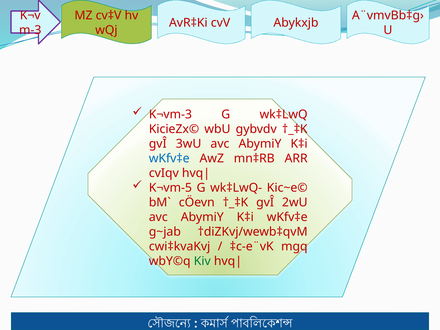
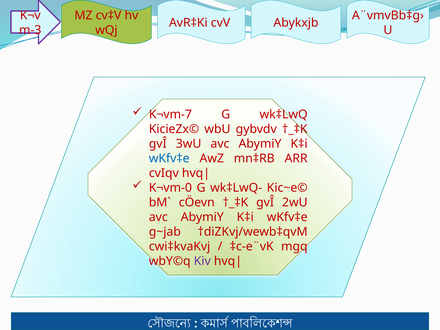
K¬vm-3: K¬vm-3 -> K¬vm-7 (170, 114)
K¬vm-5: K¬vm-5 -> K¬vm-0 (170, 188)
Kiv colour: green -> purple (202, 261)
